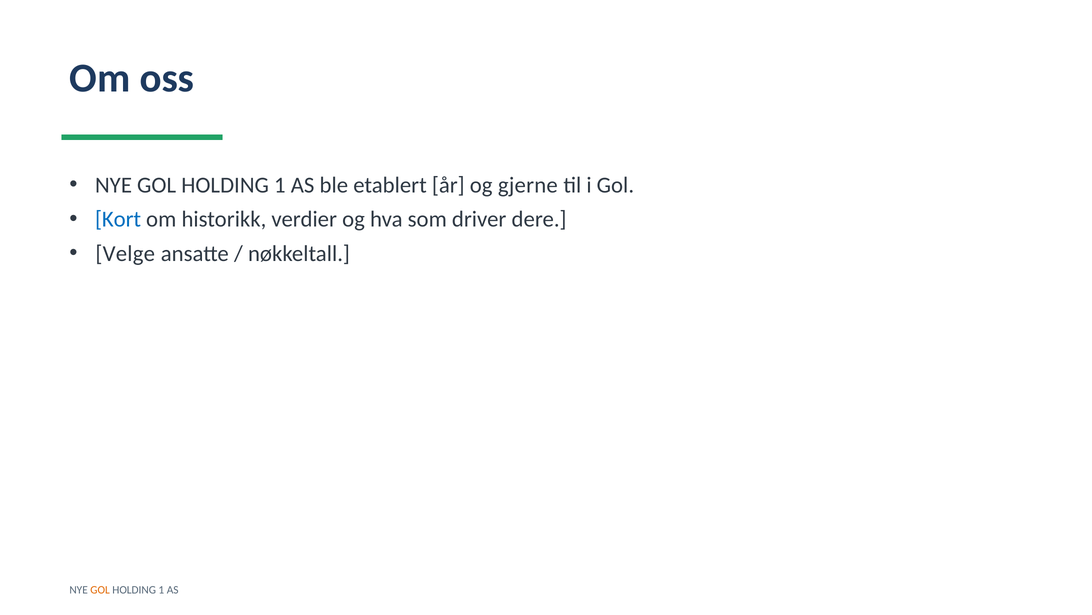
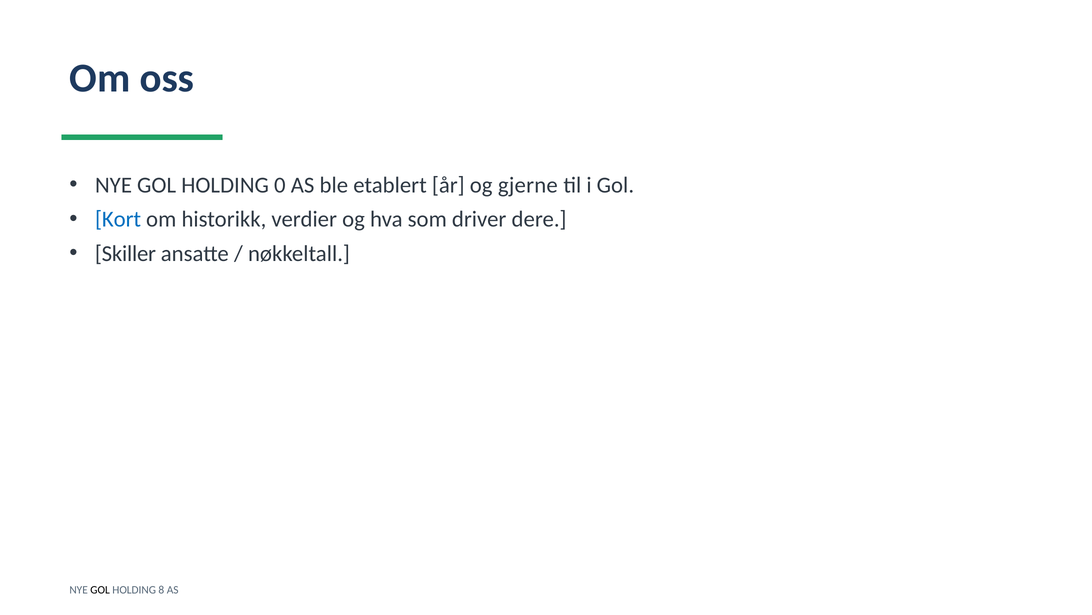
1: 1 -> 0 (280, 185)
Velge: Velge -> Skiller (126, 253)
GOL colour: orange -> black (100, 589)
1: 1 -> 8 (161, 589)
